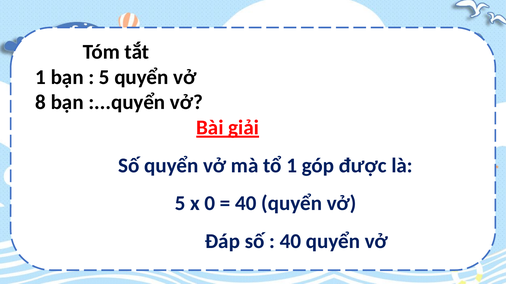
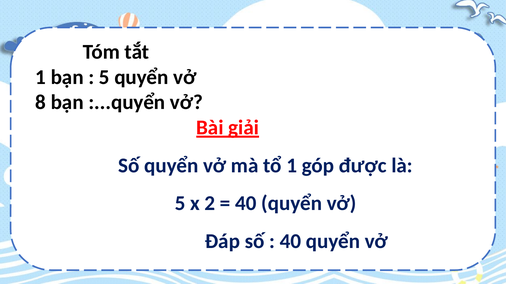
0: 0 -> 2 (210, 204)
